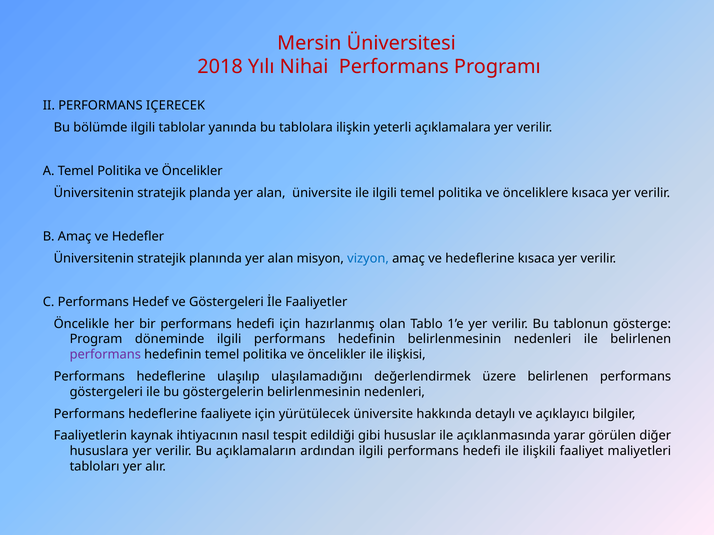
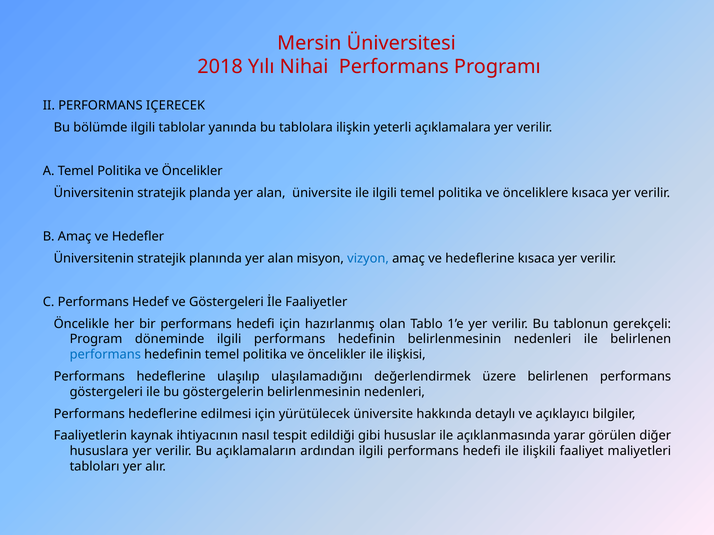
gösterge: gösterge -> gerekçeli (642, 324)
performans colour: purple -> blue (105, 355)
faaliyete: faaliyete -> edilmesi (226, 414)
